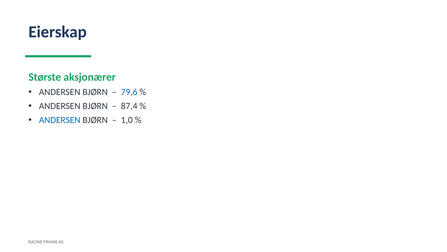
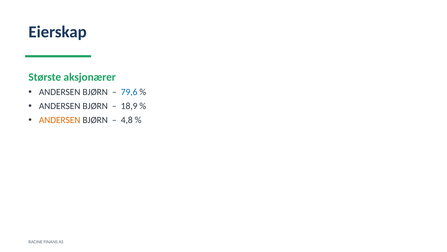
87,4: 87,4 -> 18,9 (129, 106)
ANDERSEN colour: blue -> orange (60, 120)
1,0: 1,0 -> 4,8 (127, 120)
